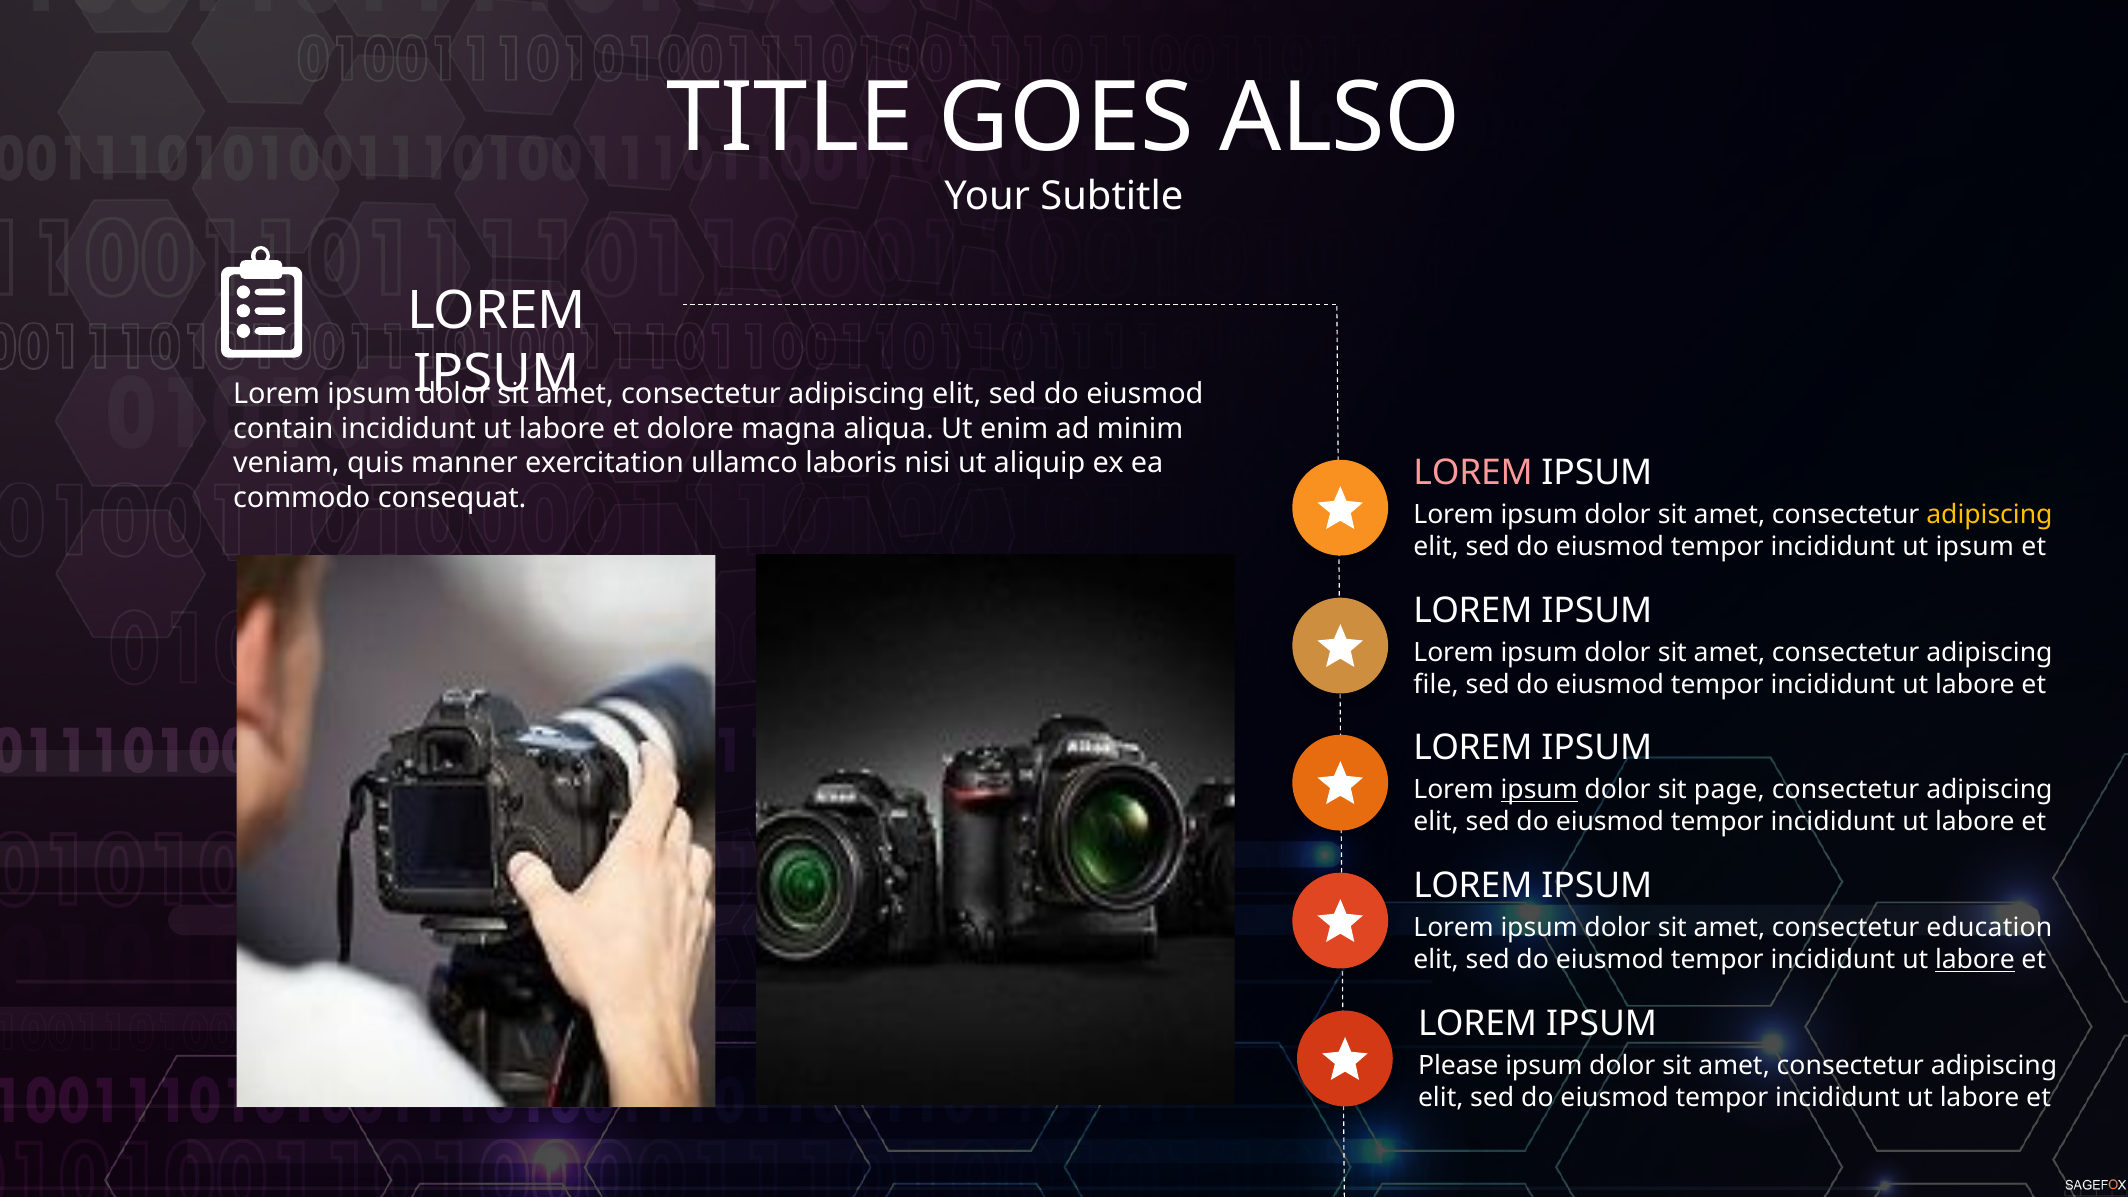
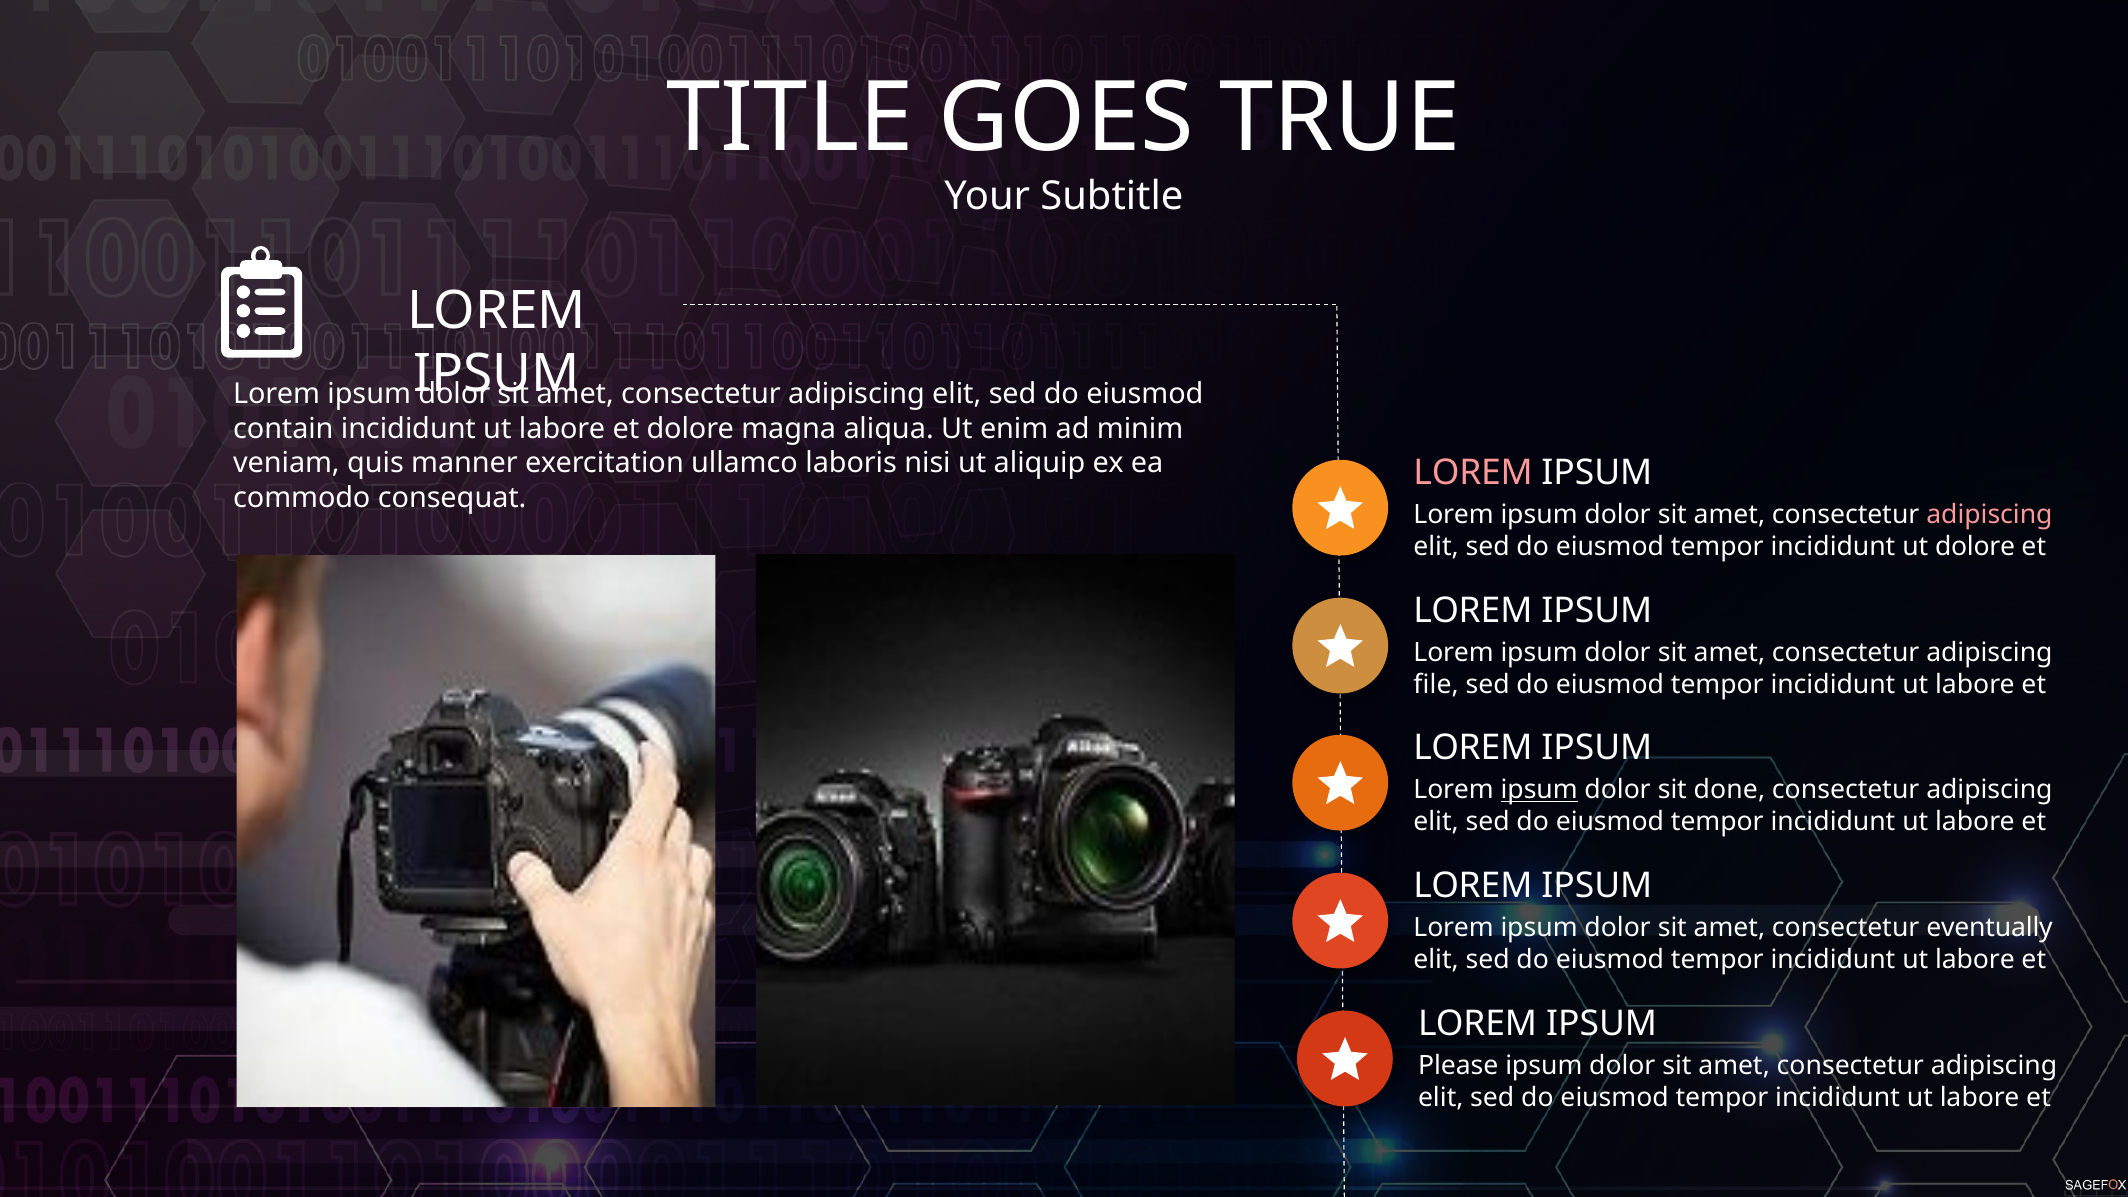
ALSO: ALSO -> TRUE (1340, 118)
adipiscing colour: yellow -> pink (1989, 515)
ut ipsum: ipsum -> dolore (1975, 547)
page: page -> done (1729, 790)
education: education -> eventually (1990, 928)
labore underline: present -> none (1975, 960)
